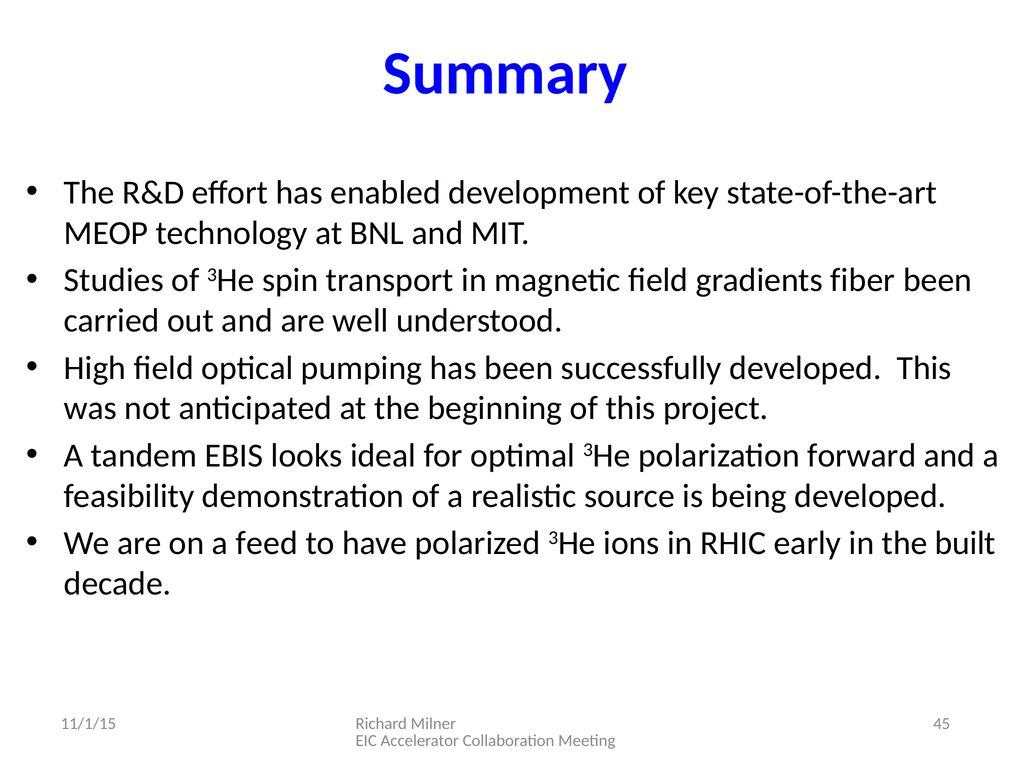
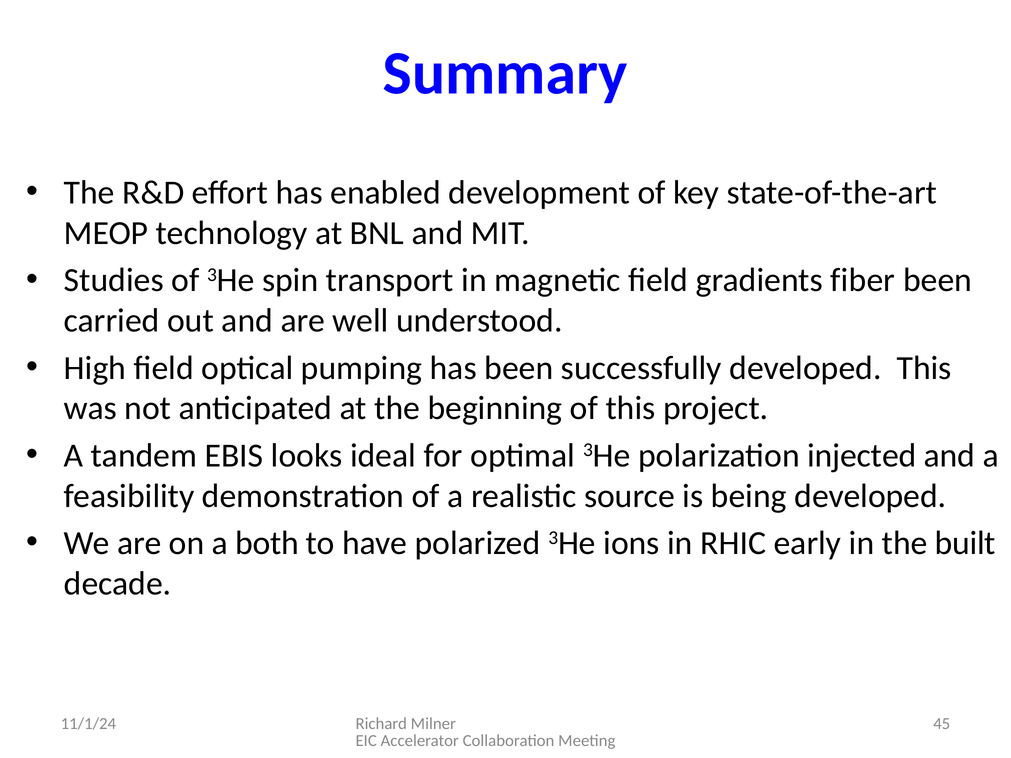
forward: forward -> injected (862, 456)
feed: feed -> both (267, 543)
11/1/15: 11/1/15 -> 11/1/24 (88, 724)
